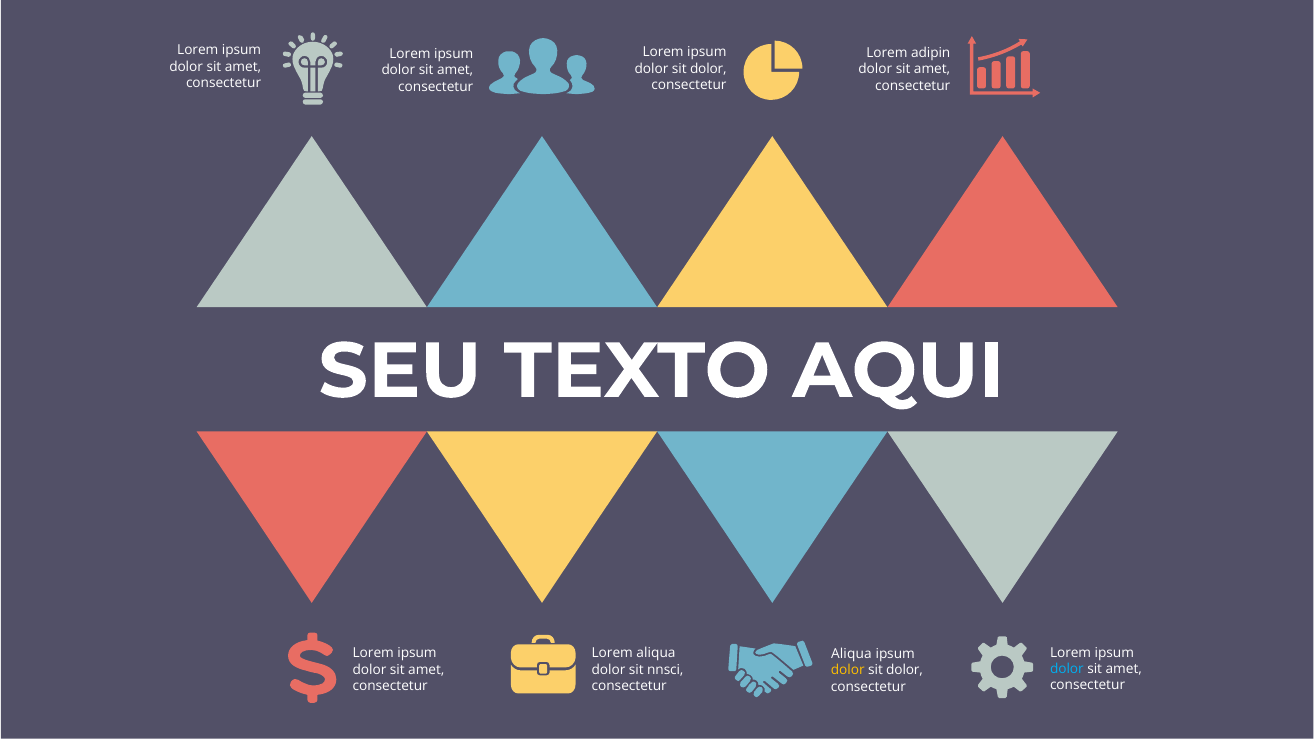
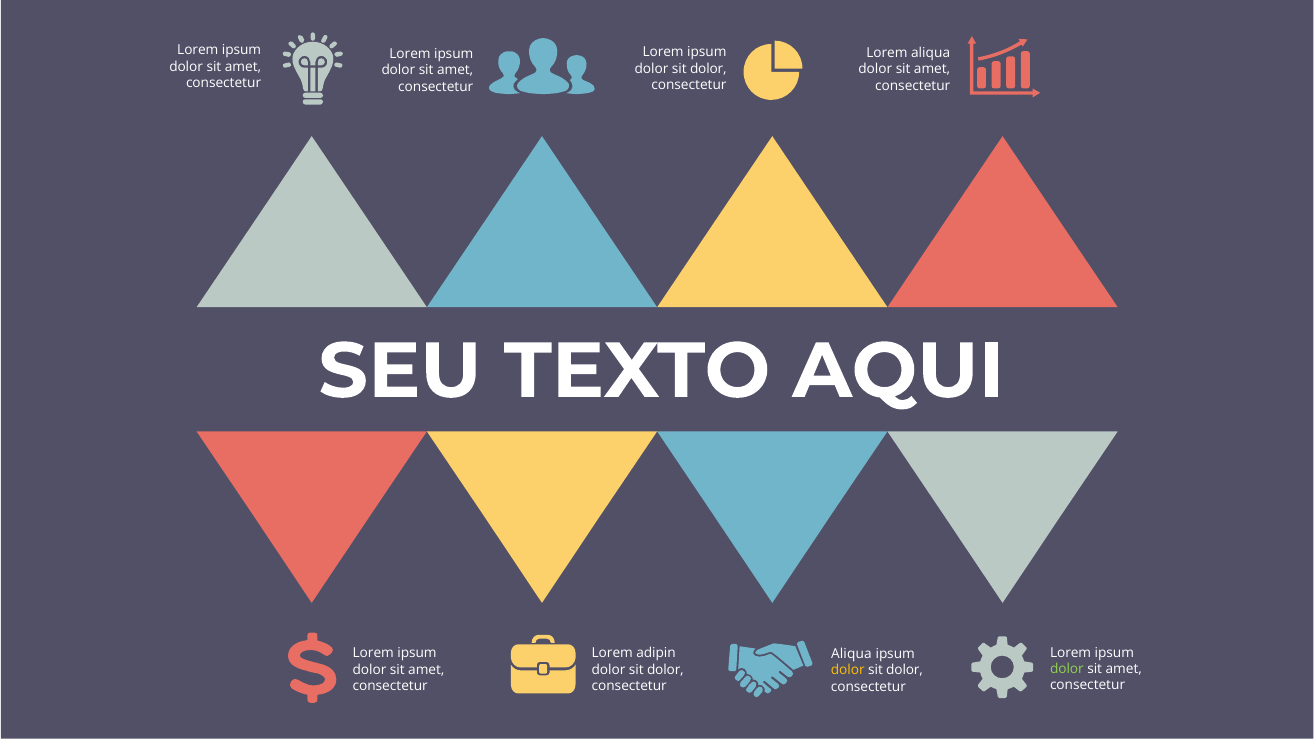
Lorem adipin: adipin -> aliqua (931, 53)
Lorem aliqua: aliqua -> adipin (656, 653)
dolor colour: light blue -> light green (1067, 669)
nnsci: nnsci -> dolor (665, 670)
